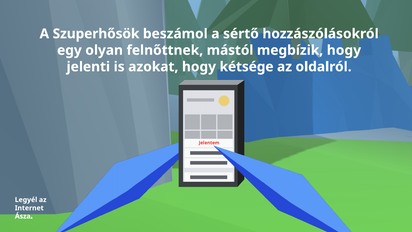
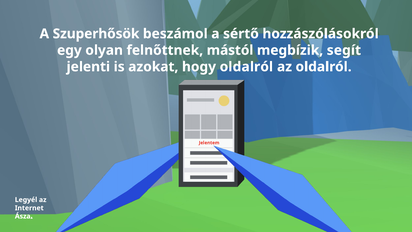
megbízik hogy: hogy -> segít (344, 50)
hogy kétsége: kétsége -> oldalról (246, 67)
